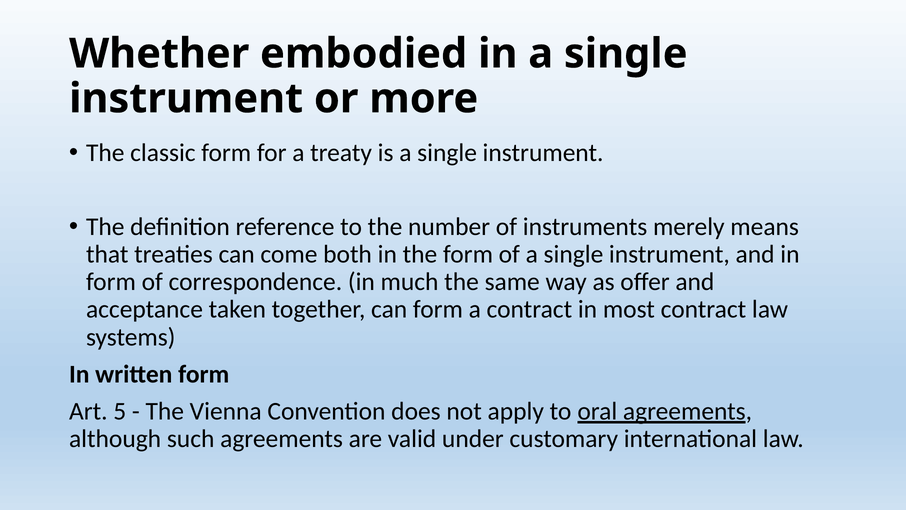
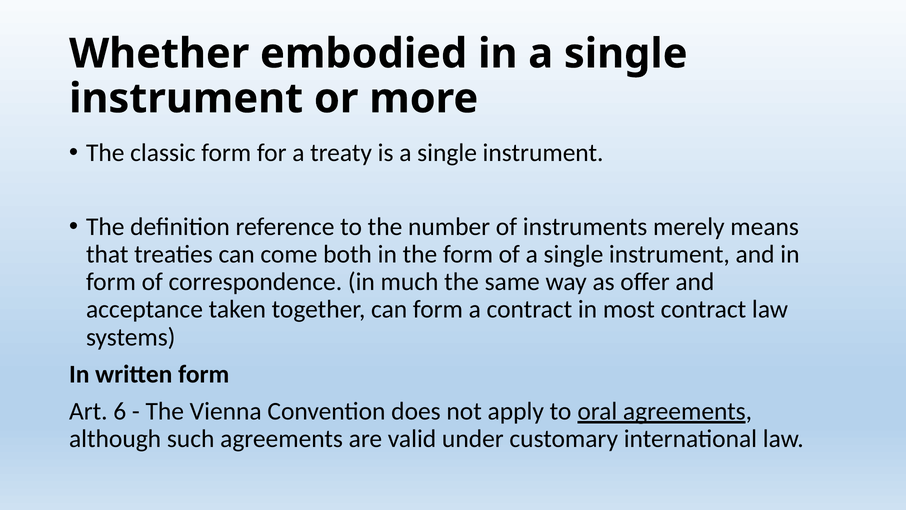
5: 5 -> 6 (120, 411)
